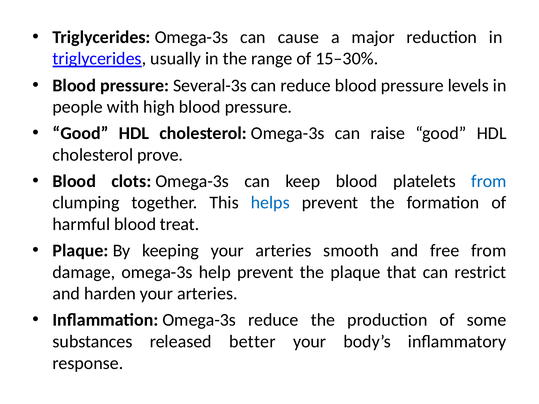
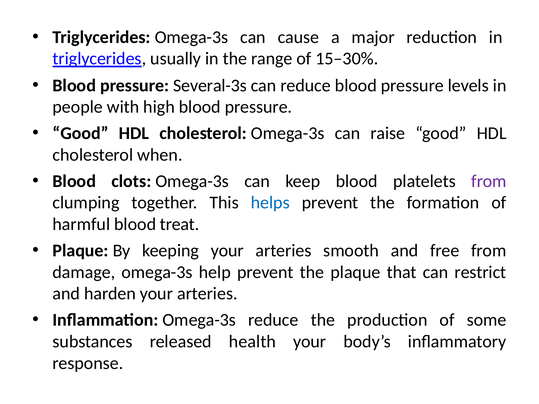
prove: prove -> when (160, 155)
from colour: blue -> purple (489, 181)
better: better -> health (252, 342)
